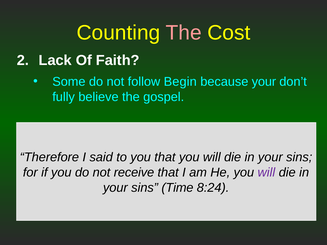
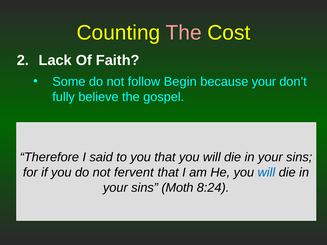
receive: receive -> fervent (134, 173)
will colour: purple -> blue (266, 173)
Time: Time -> Moth (177, 188)
